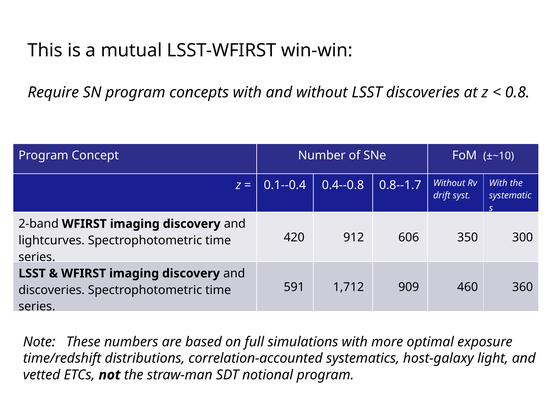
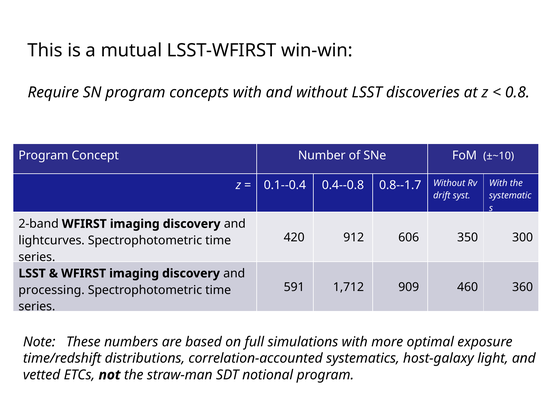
discoveries: discoveries -> processing (52, 290)
